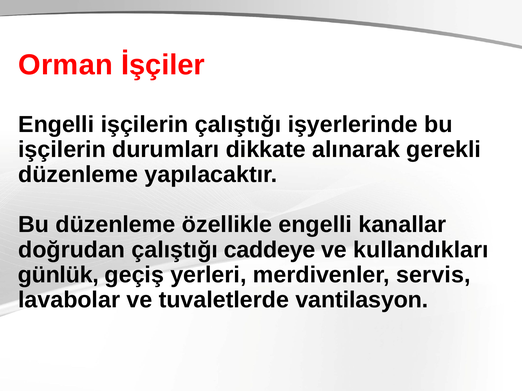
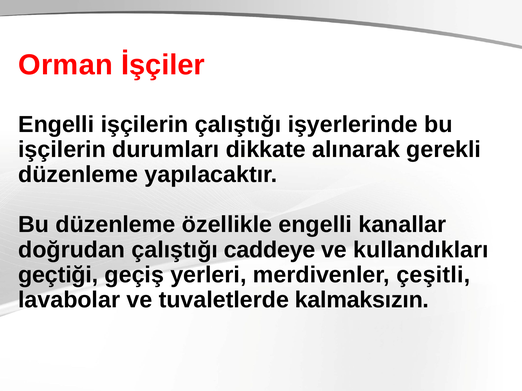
günlük: günlük -> geçtiği (58, 275)
servis: servis -> çeşitli (433, 275)
vantilasyon: vantilasyon -> kalmaksızın (362, 300)
